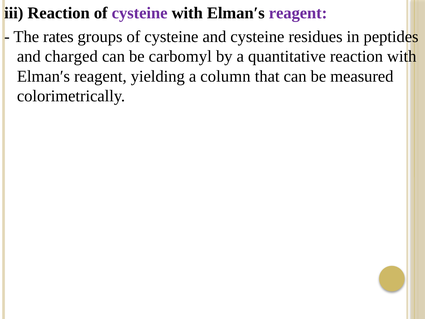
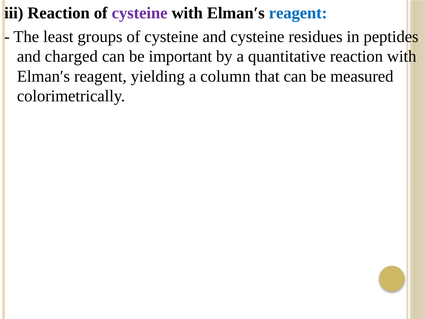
reagent colour: purple -> blue (298, 13)
rates: rates -> least (58, 37)
carbomyl: carbomyl -> important (180, 56)
